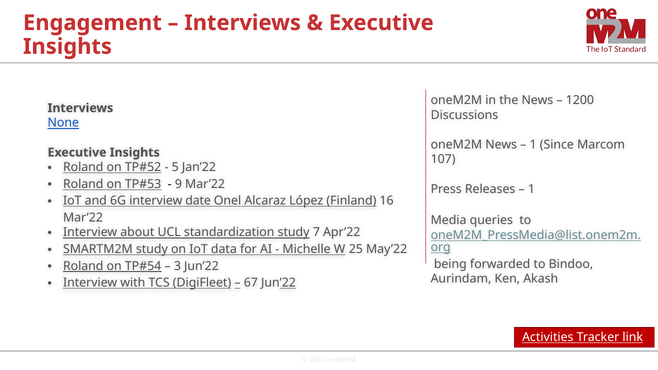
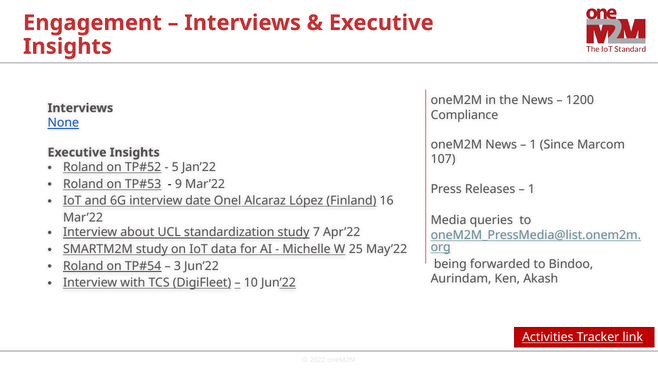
Discussions: Discussions -> Compliance (464, 115)
67: 67 -> 10 (251, 283)
